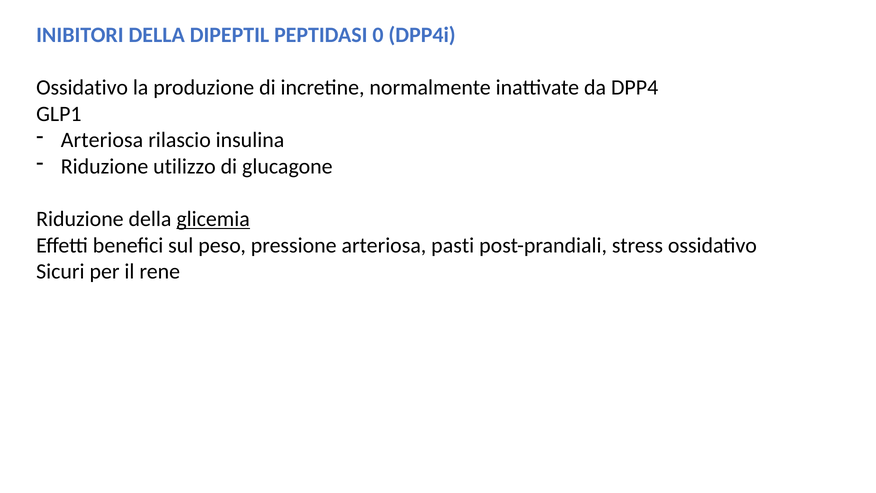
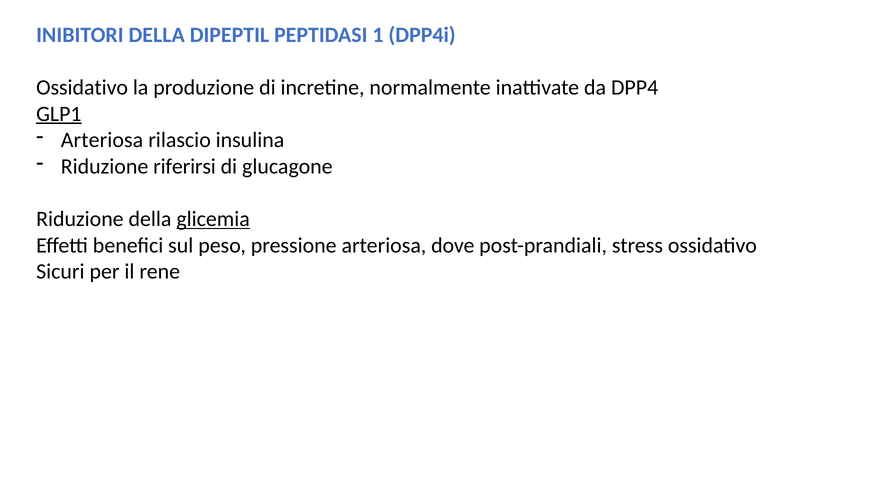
0: 0 -> 1 (378, 35)
GLP1 underline: none -> present (59, 114)
utilizzo: utilizzo -> riferirsi (185, 166)
pasti: pasti -> dove (453, 245)
